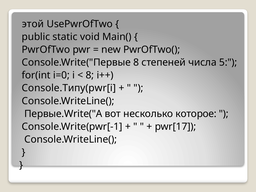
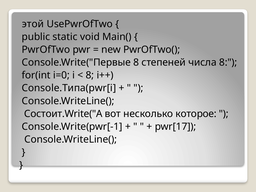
числа 5: 5 -> 8 (228, 62)
Console.Типу(pwr[i: Console.Типу(pwr[i -> Console.Типа(pwr[i (69, 88)
Первые.Write("А: Первые.Write("А -> Состоит.Write("А (63, 114)
